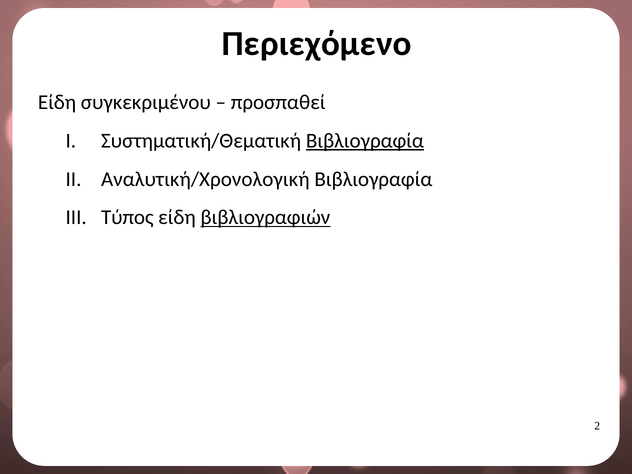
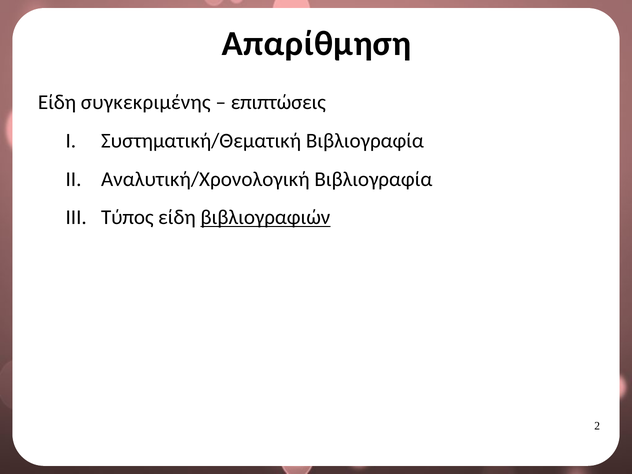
Περιεχόμενο: Περιεχόμενο -> Απαρίθμηση (317, 44)
συγκεκριμένου: συγκεκριμένου -> συγκεκριμένης (146, 103)
προσπαθεί: προσπαθεί -> επιπτώσεις (278, 103)
Βιβλιογραφία underline: present -> none (365, 141)
